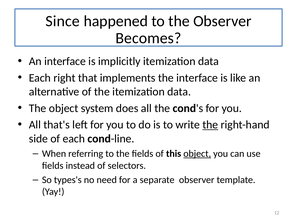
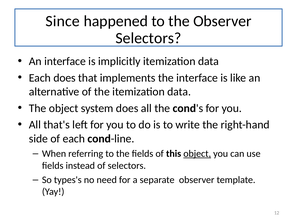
Becomes: Becomes -> Selectors (148, 38)
Each right: right -> does (65, 78)
the underline: present -> none (210, 125)
